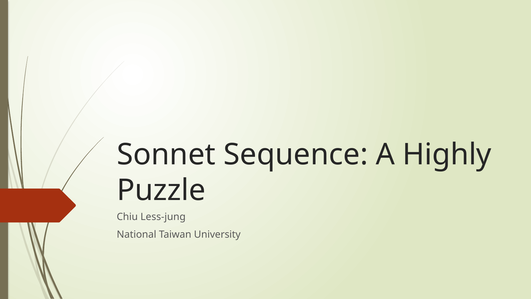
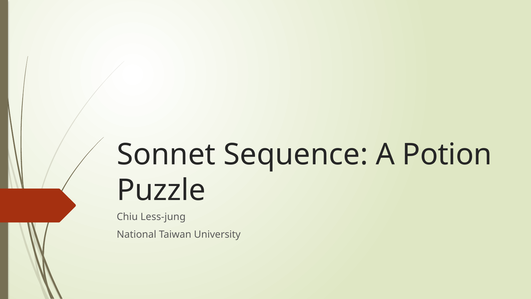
Highly: Highly -> Potion (447, 154)
